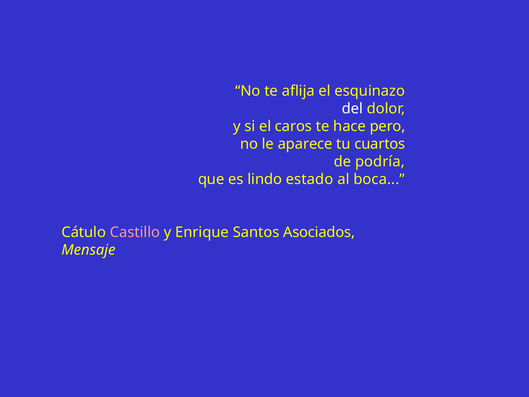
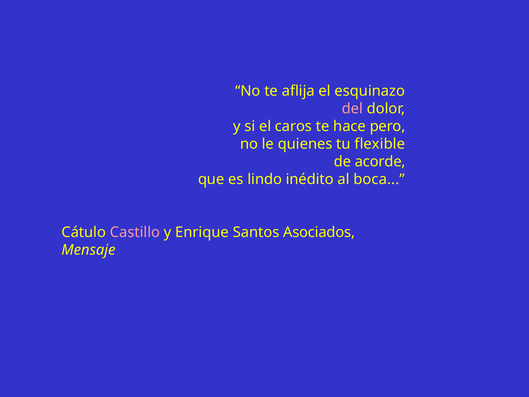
del colour: white -> pink (352, 109)
aparece: aparece -> quienes (305, 144)
cuartos: cuartos -> flexible (380, 144)
podría: podría -> acorde (380, 162)
estado: estado -> inédito (310, 179)
